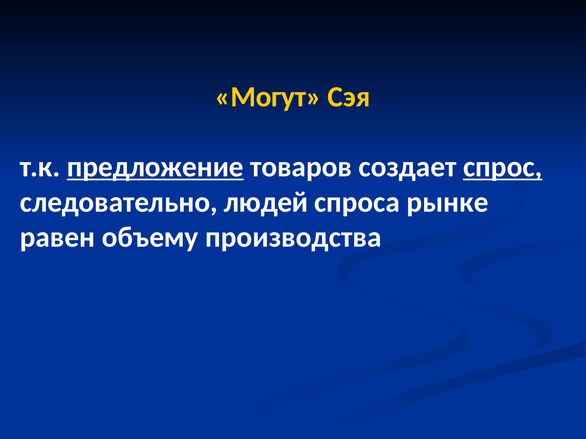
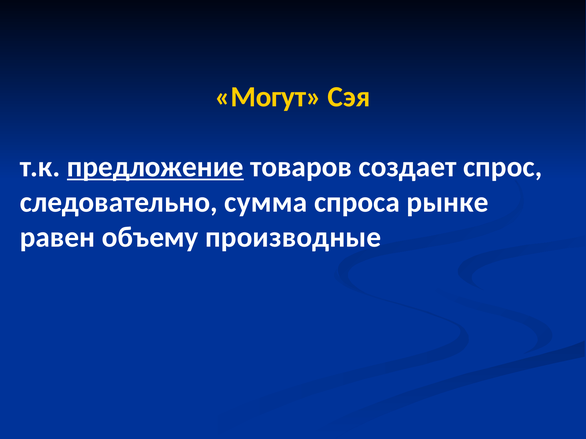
спрос underline: present -> none (503, 167)
людей: людей -> сумма (266, 202)
производства: производства -> производные (293, 238)
